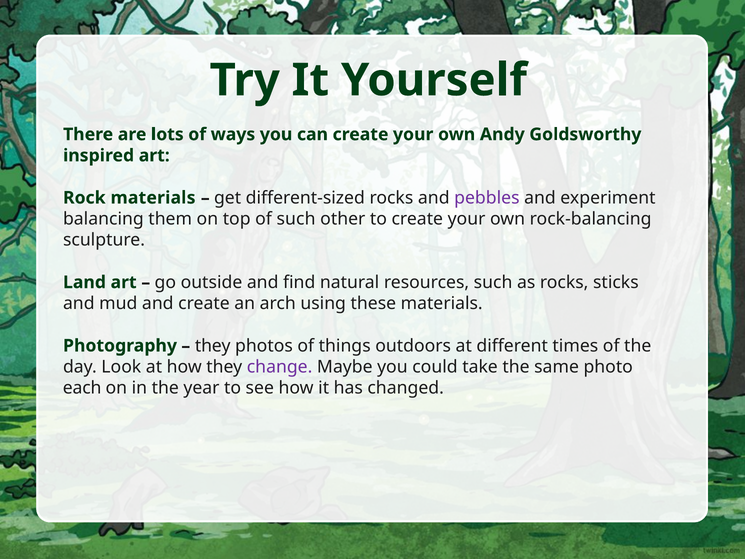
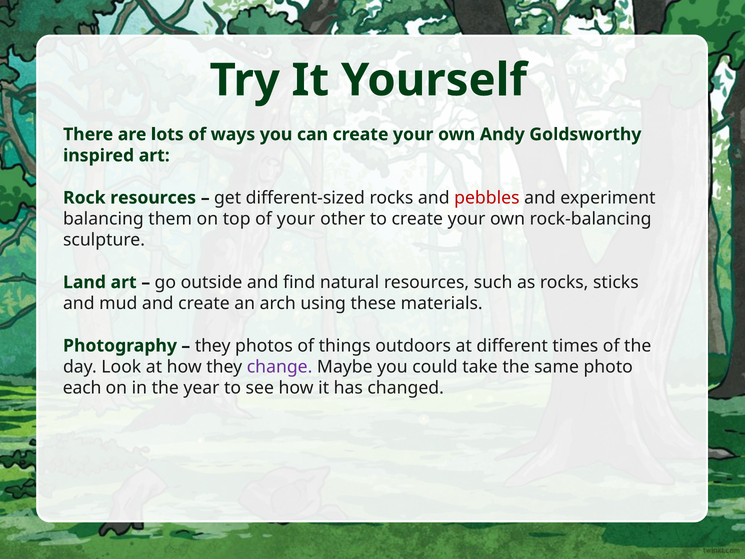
Rock materials: materials -> resources (153, 198)
pebbles colour: purple -> red (487, 198)
of such: such -> your (296, 219)
